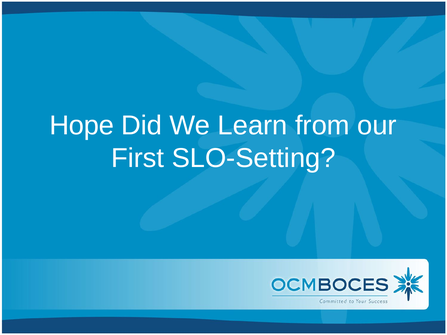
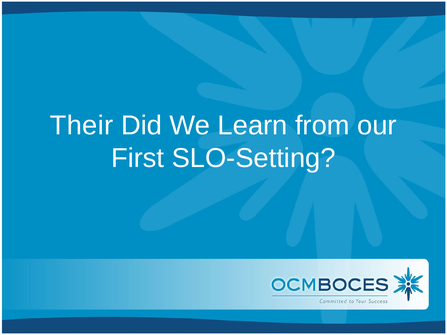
Hope: Hope -> Their (81, 126)
